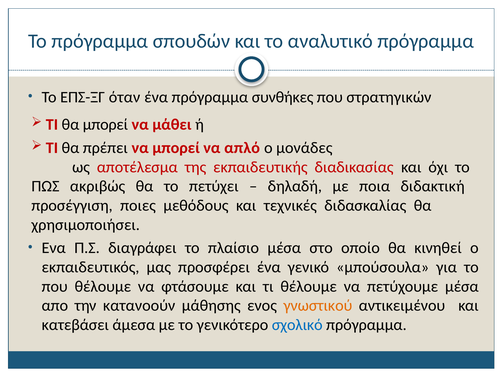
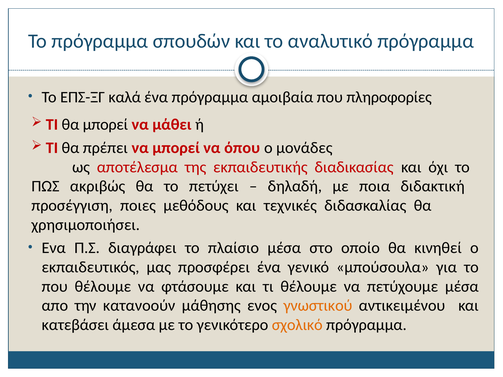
όταν: όταν -> καλά (125, 97)
συνθήκες: συνθήκες -> αμοιβαία (283, 97)
στρατηγικών: στρατηγικών -> πληροφορίες (389, 97)
απλό: απλό -> όπου (242, 148)
σχολικό colour: blue -> orange (297, 325)
